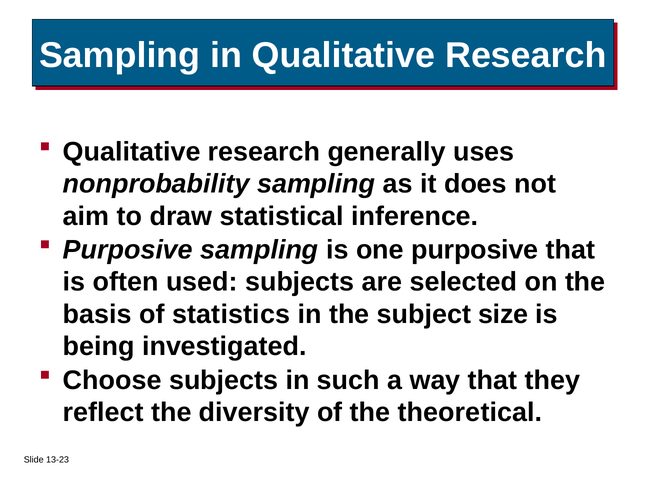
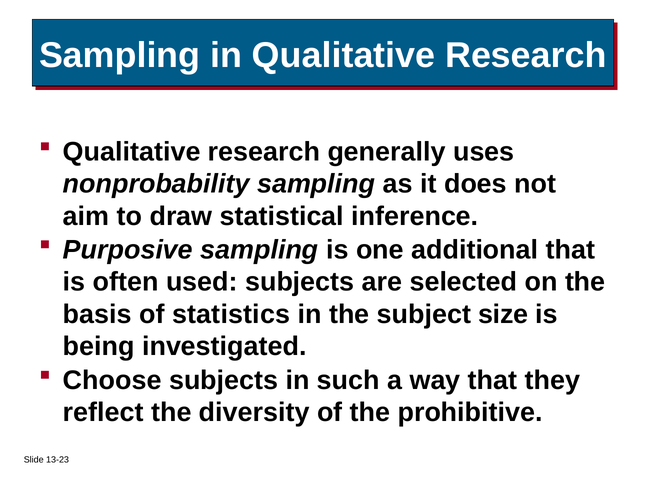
one purposive: purposive -> additional (475, 250)
theoretical: theoretical -> prohibitive (470, 413)
